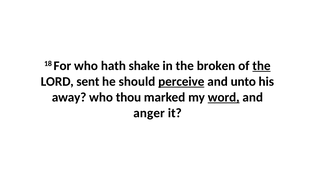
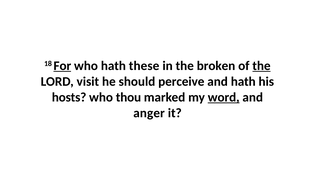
For underline: none -> present (62, 66)
shake: shake -> these (144, 66)
sent: sent -> visit (88, 82)
perceive underline: present -> none (181, 82)
and unto: unto -> hath (243, 82)
away: away -> hosts (69, 97)
